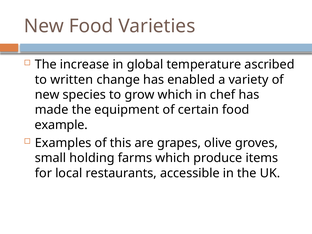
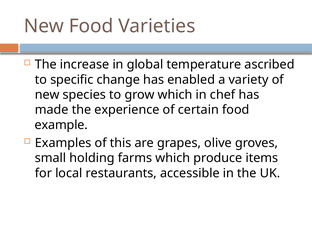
written: written -> specific (72, 80)
equipment: equipment -> experience (127, 110)
